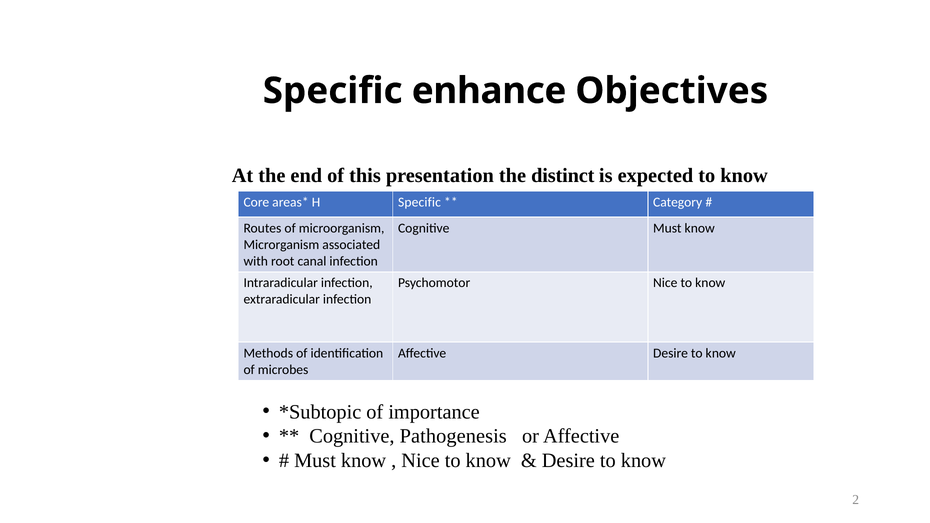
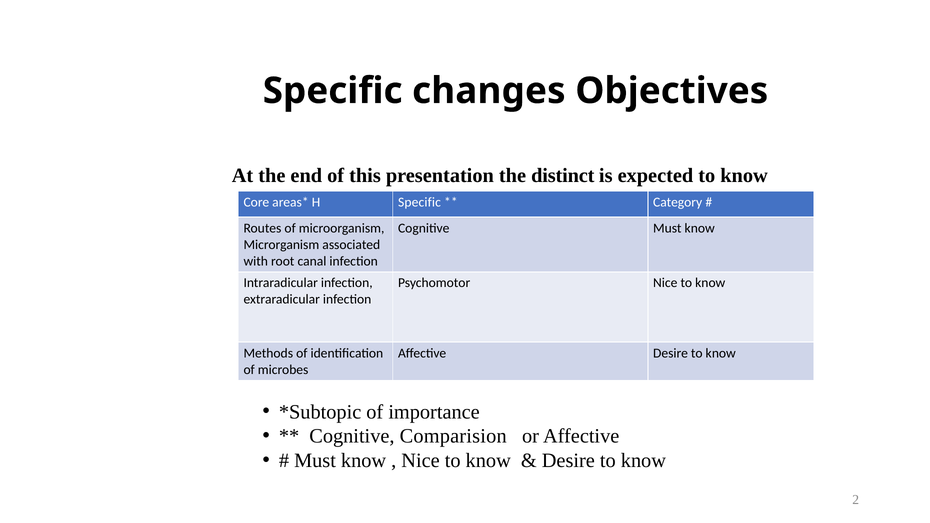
enhance: enhance -> changes (489, 91)
Pathogenesis: Pathogenesis -> Comparision (453, 436)
